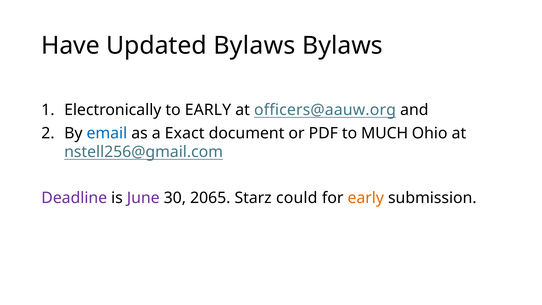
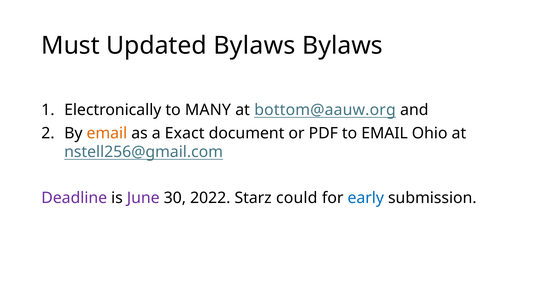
Have: Have -> Must (71, 46)
to EARLY: EARLY -> MANY (208, 110)
officers@aauw.org: officers@aauw.org -> bottom@aauw.org (325, 110)
email colour: blue -> orange (107, 133)
to MUCH: MUCH -> EMAIL (385, 133)
2065: 2065 -> 2022 (210, 198)
early colour: orange -> blue (366, 198)
